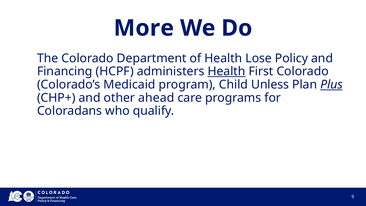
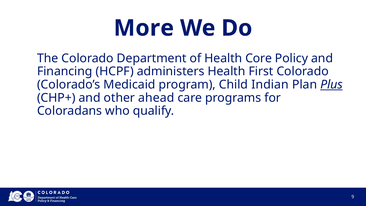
Lose: Lose -> Core (259, 58)
Health underline: present -> none (226, 71)
Unless: Unless -> Indian (270, 85)
